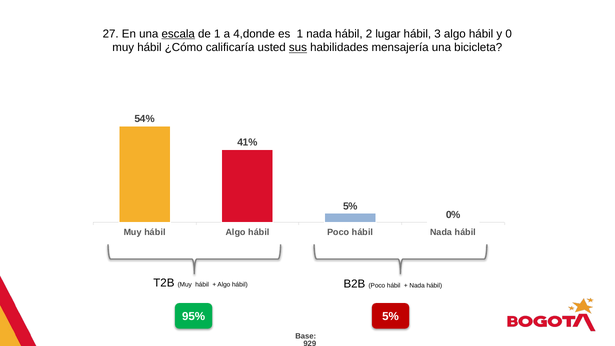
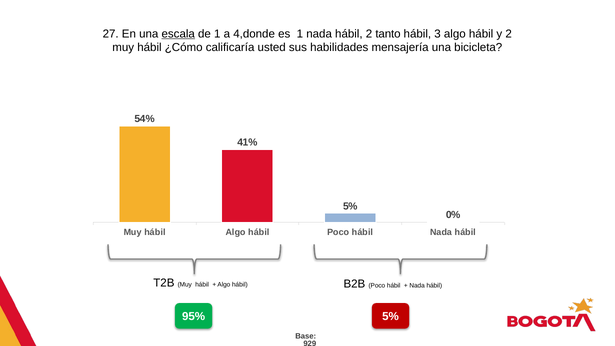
lugar: lugar -> tanto (388, 34)
y 0: 0 -> 2 (509, 34)
sus underline: present -> none (298, 48)
